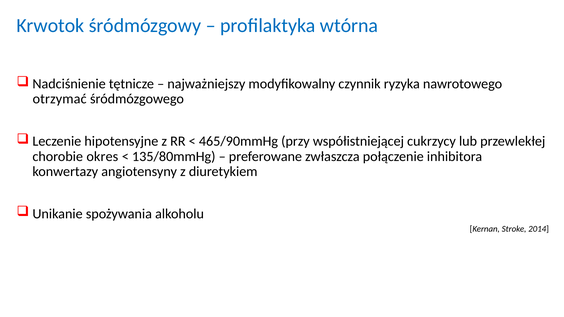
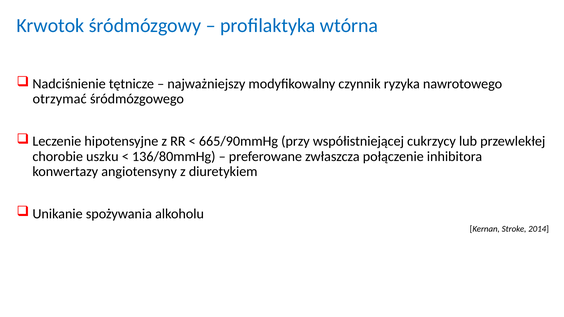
465/90mmHg: 465/90mmHg -> 665/90mmHg (238, 141)
okres: okres -> uszku (102, 157)
135/80mmHg: 135/80mmHg -> 136/80mmHg (174, 157)
